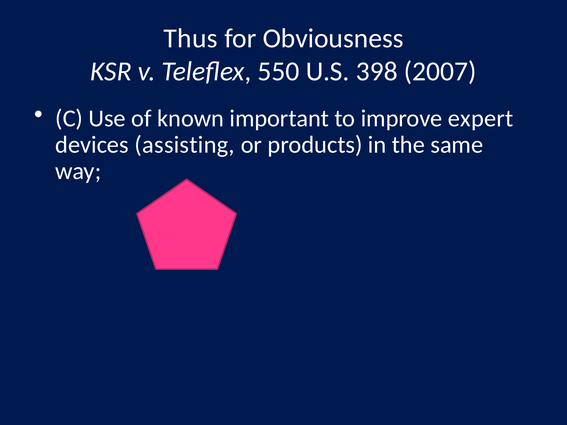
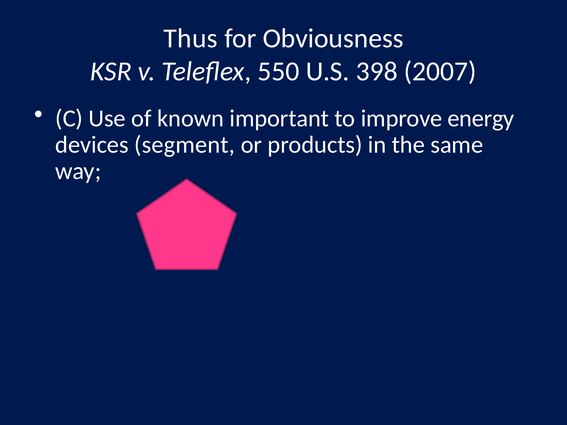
expert: expert -> energy (481, 118)
assisting: assisting -> segment (185, 145)
